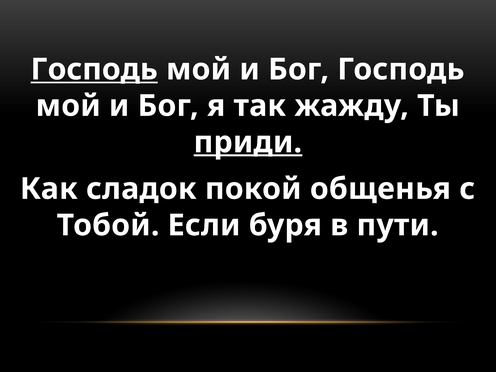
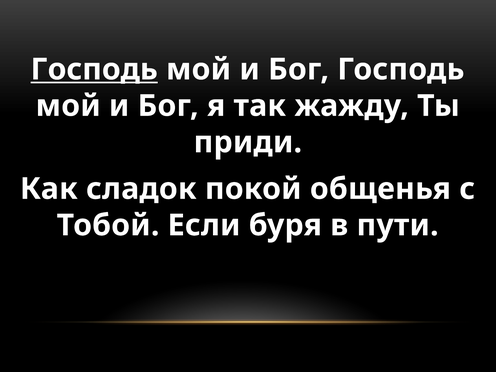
приди underline: present -> none (248, 142)
